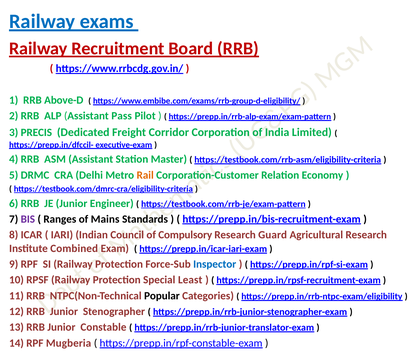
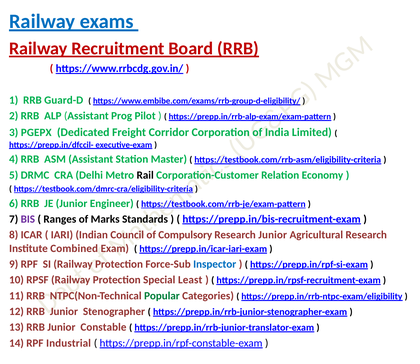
Above-D: Above-D -> Guard-D (64, 100)
Pass: Pass -> Prog (122, 116)
PRECIS: PRECIS -> PGEPX (36, 132)
Rail colour: orange -> black (145, 175)
Mains: Mains -> Marks (105, 219)
Research Guard: Guard -> Junior (273, 235)
Popular colour: black -> green (162, 296)
Mugberia: Mugberia -> Industrial (69, 343)
